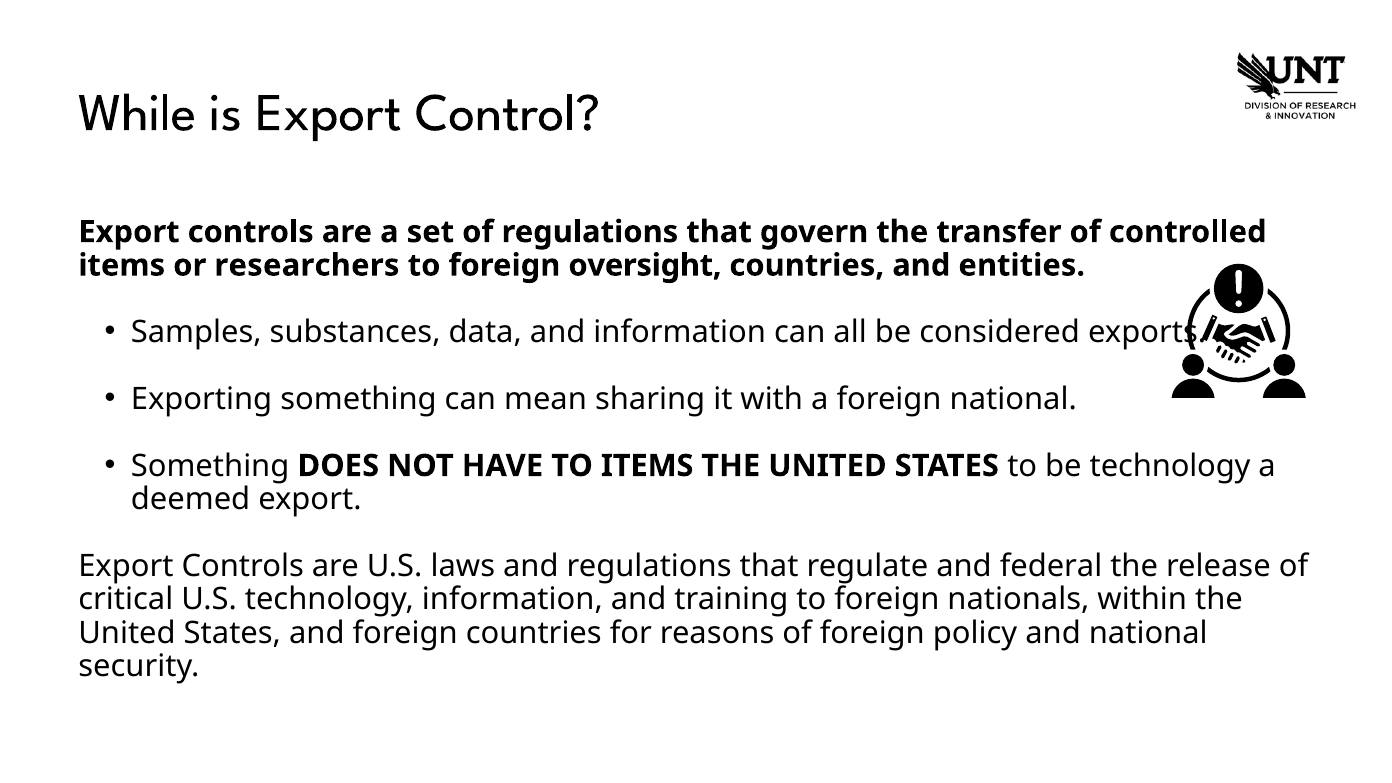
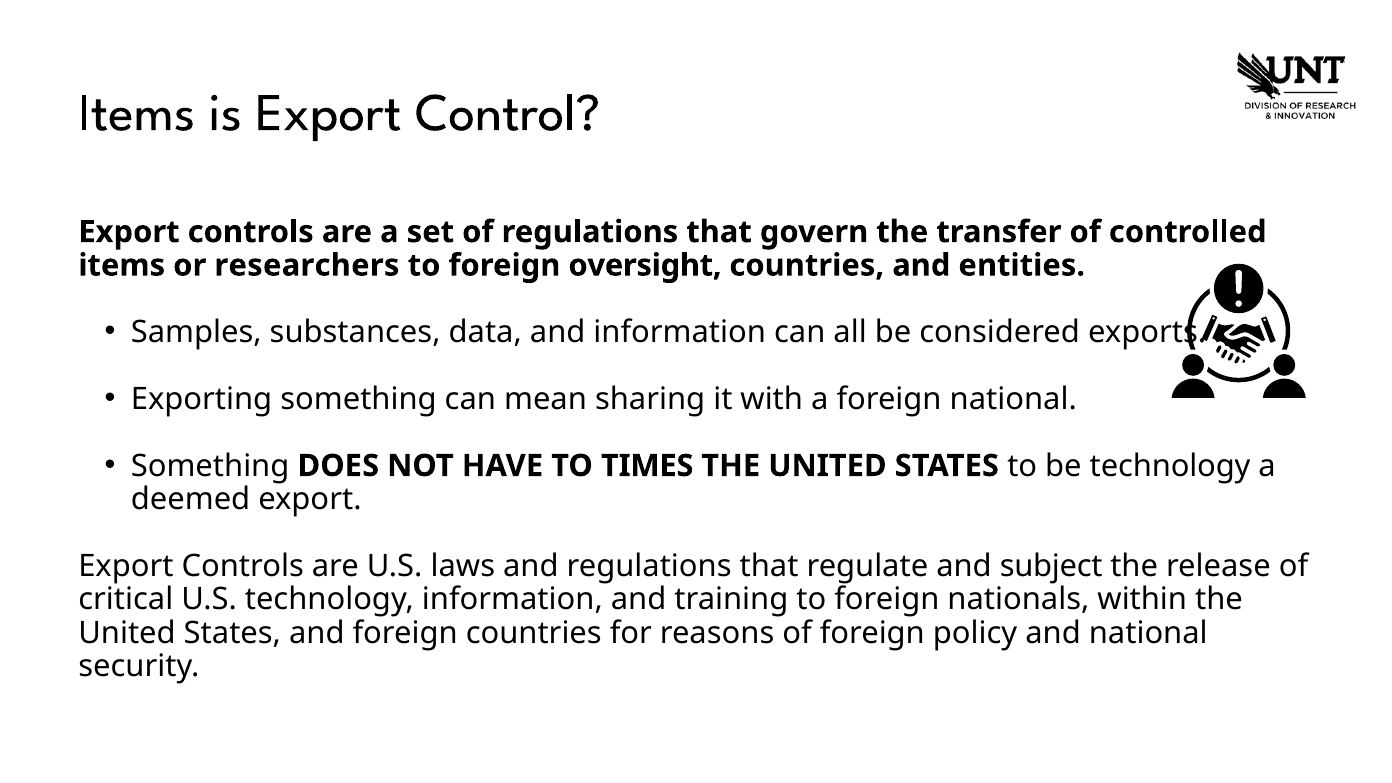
While: While -> Items (137, 113)
TO ITEMS: ITEMS -> TIMES (647, 466)
federal: federal -> subject (1051, 566)
